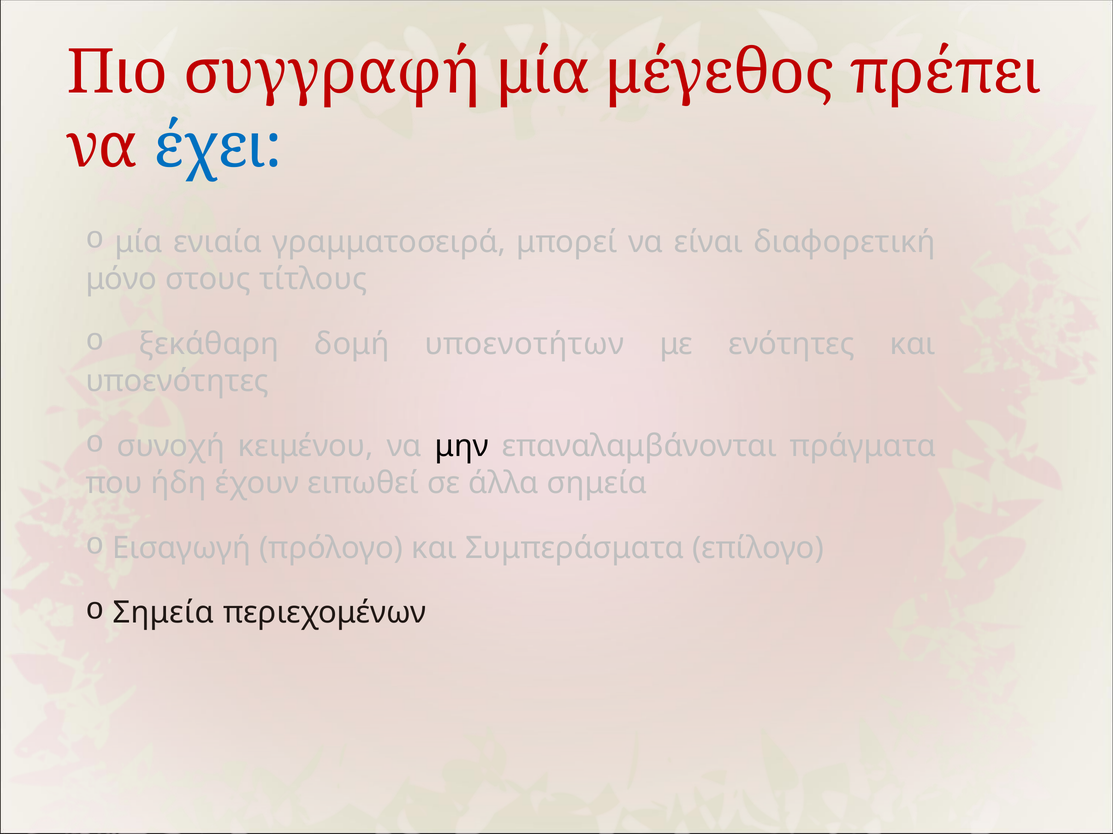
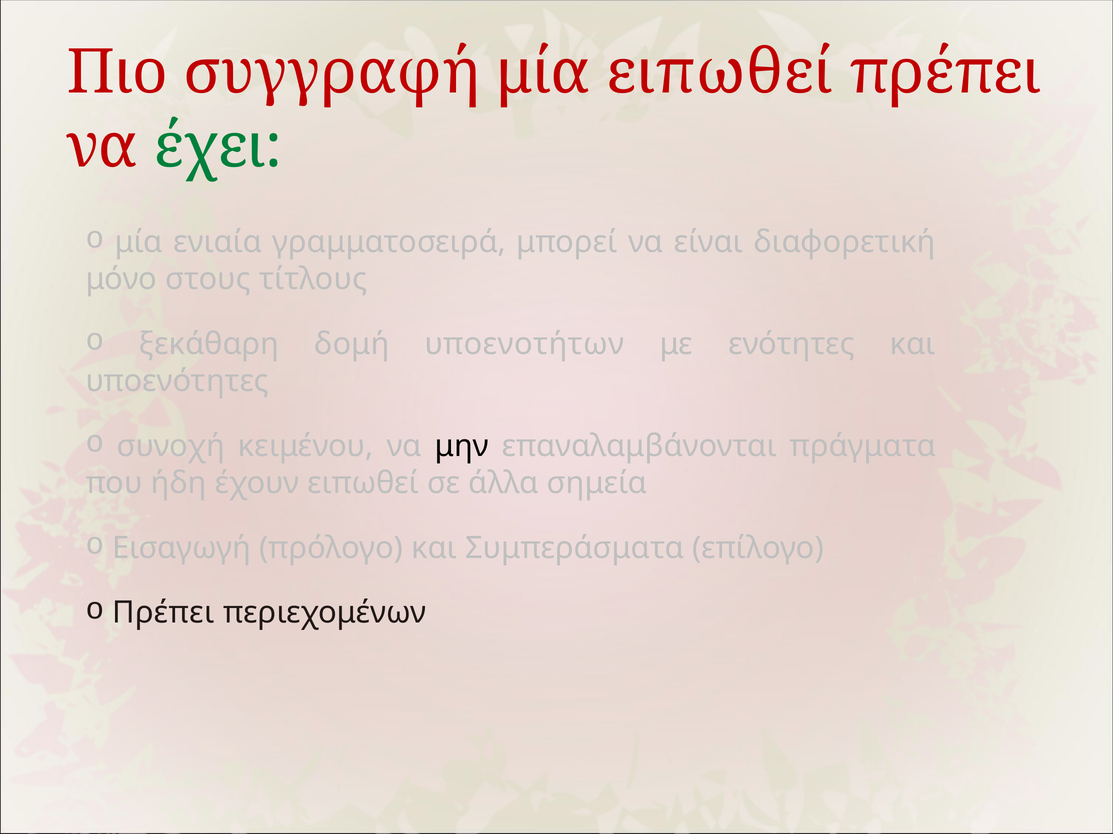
μία μέγεθος: μέγεθος -> ειπωθεί (719, 73)
έχει colour: blue -> green (218, 147)
Σημεία: Σημεία -> Πρέπει (163, 613)
